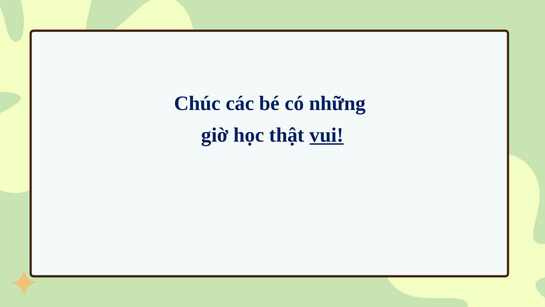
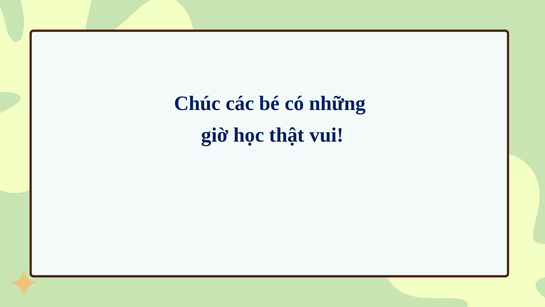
vui underline: present -> none (327, 135)
